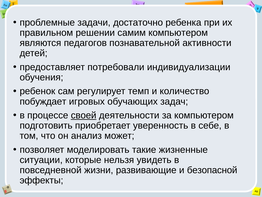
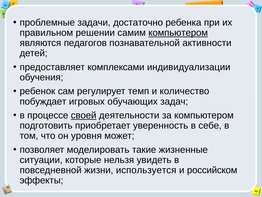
компьютером underline: none -> present (178, 33)
потребовали: потребовали -> комплексами (116, 67)
анализ: анализ -> уровня (86, 135)
развивающие: развивающие -> используется (146, 170)
безопасной: безопасной -> российском (212, 170)
